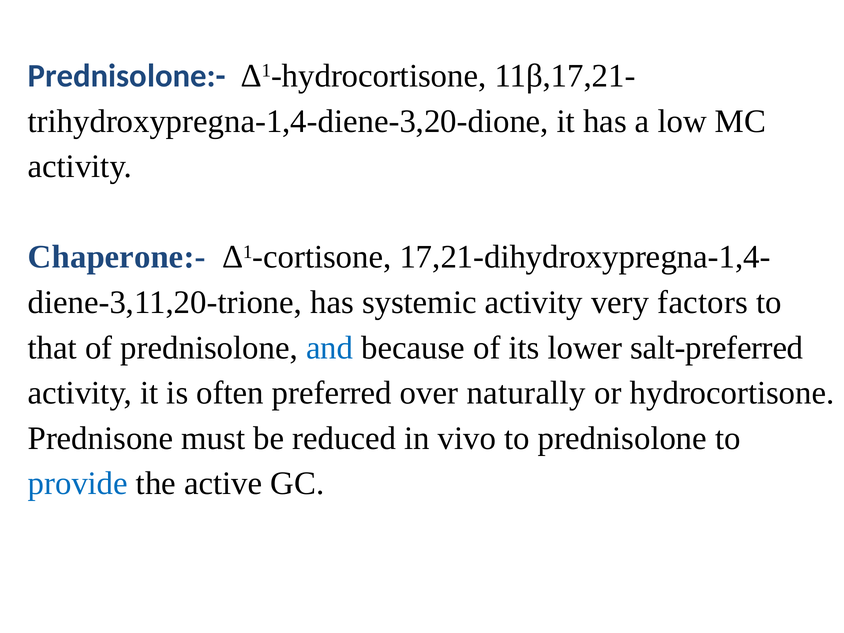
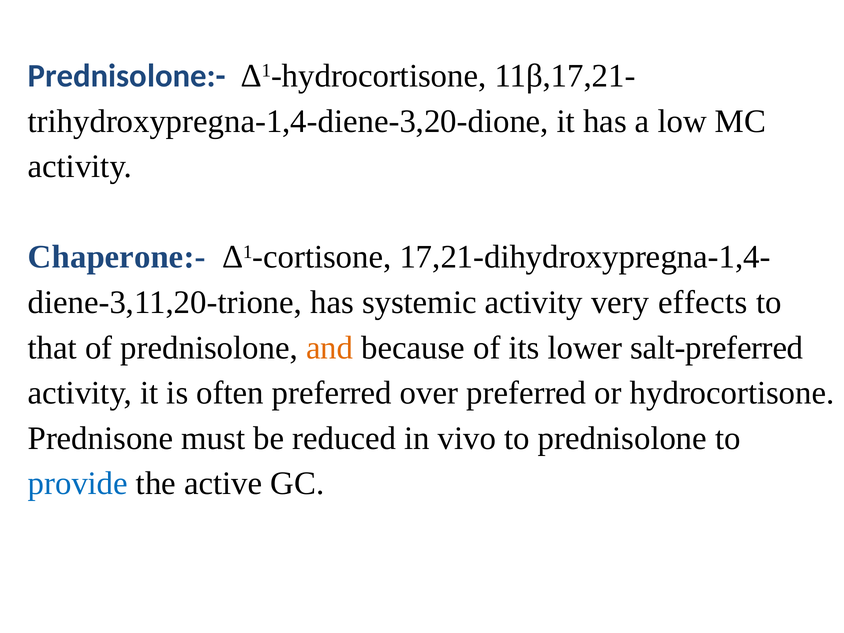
factors: factors -> effects (703, 302)
and colour: blue -> orange (330, 348)
over naturally: naturally -> preferred (526, 393)
